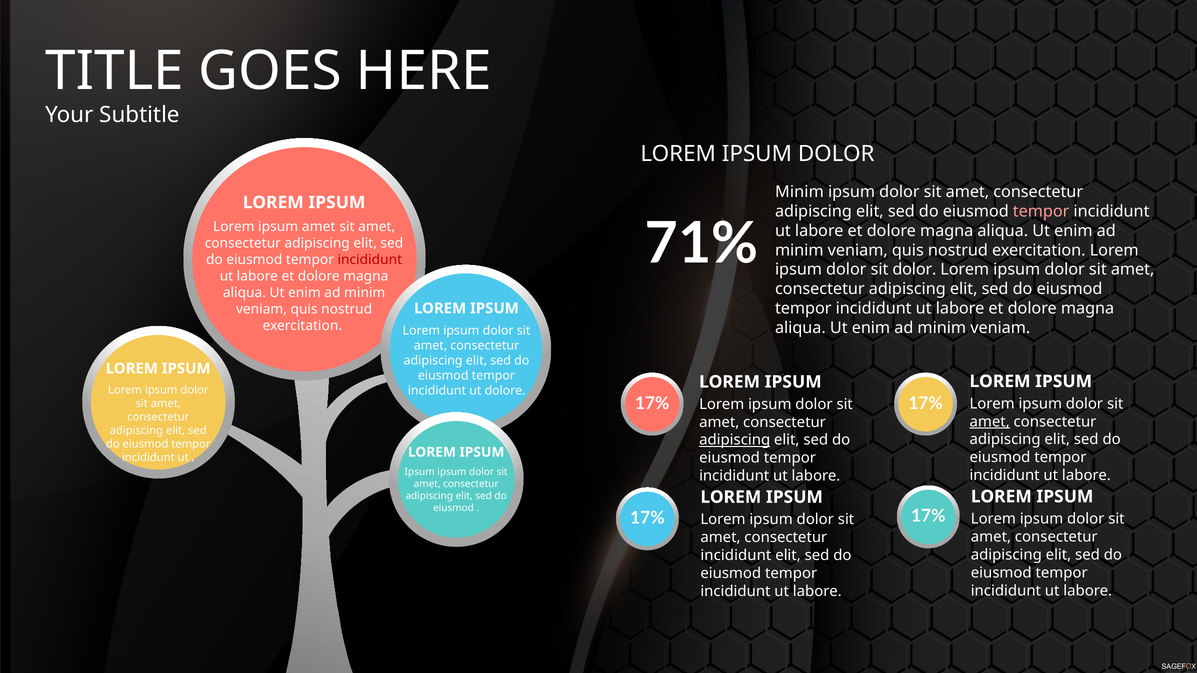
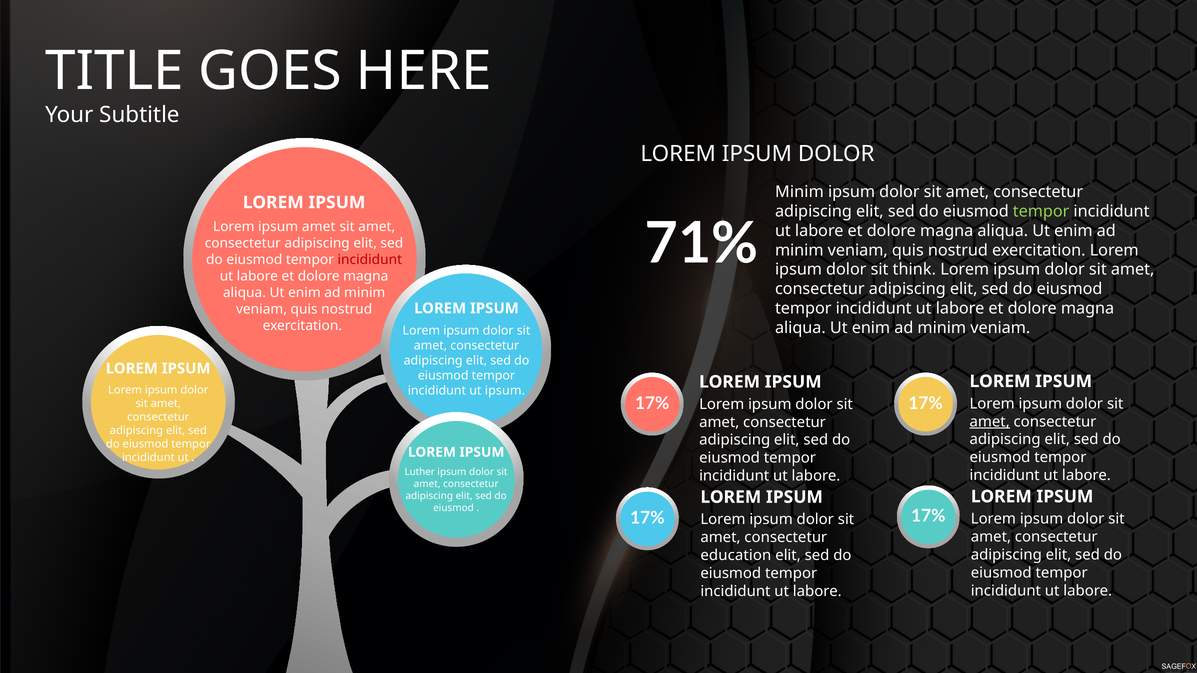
tempor colour: pink -> light green (1041, 211)
sit dolor: dolor -> think (914, 270)
ut dolore: dolore -> ipsum (505, 391)
adipiscing underline: present -> none (735, 440)
Ipsum: Ipsum -> Luther (420, 472)
incididunt: incididunt -> education (736, 555)
